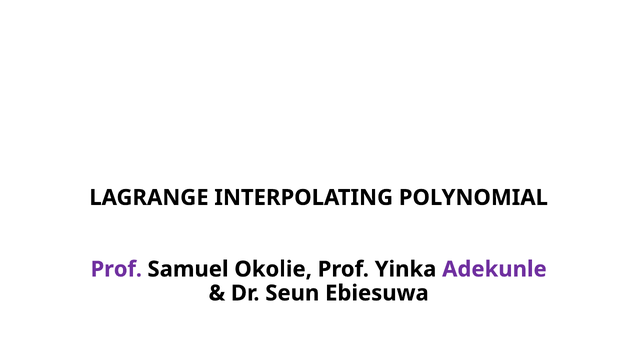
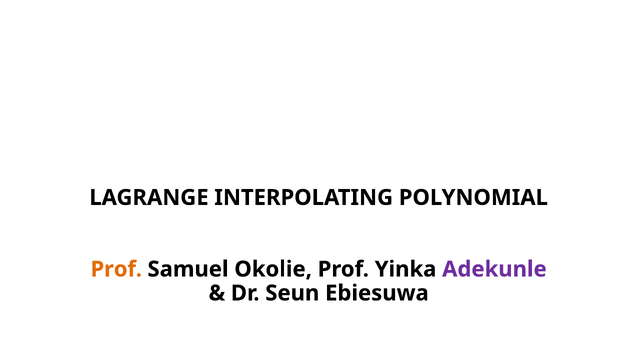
Prof colour: purple -> orange (116, 269)
